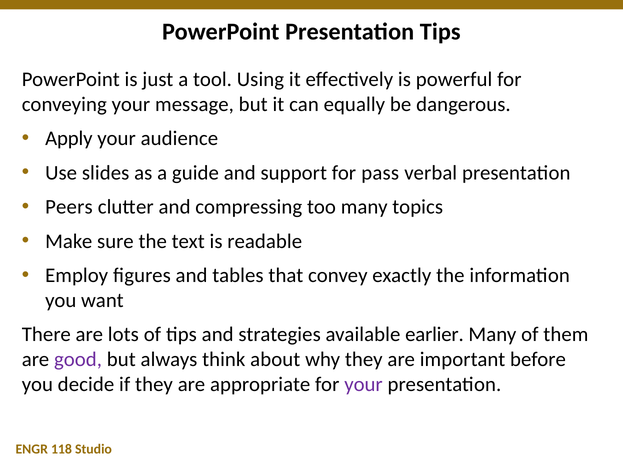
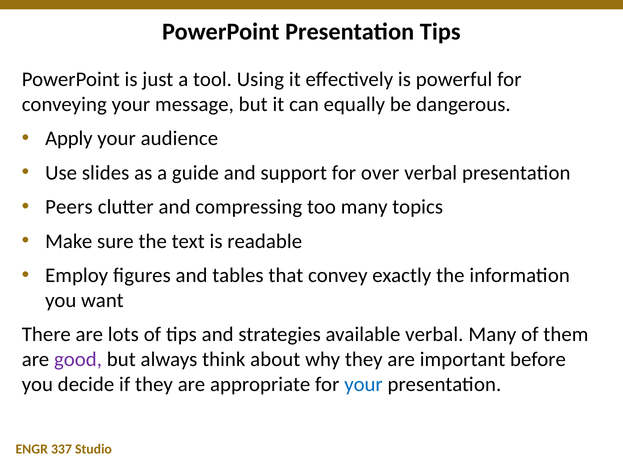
pass: pass -> over (380, 173)
available earlier: earlier -> verbal (434, 335)
your colour: purple -> blue (363, 385)
118: 118 -> 337 (61, 449)
